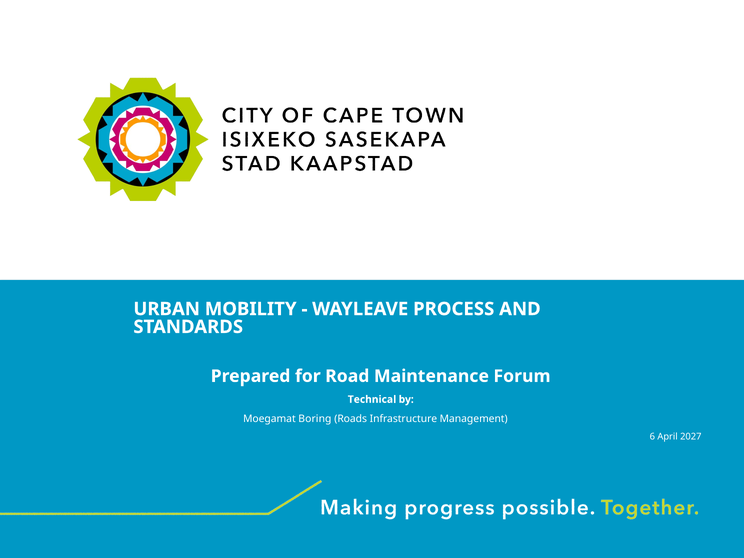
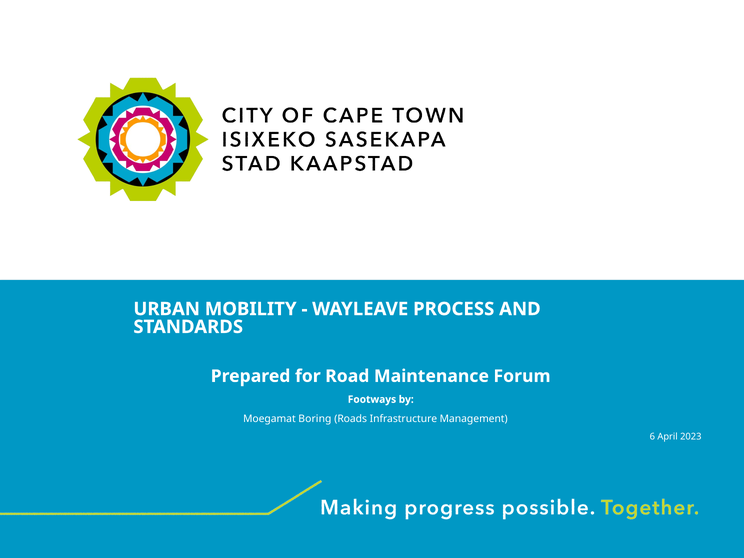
Technical: Technical -> Footways (372, 399)
2027: 2027 -> 2023 (691, 437)
